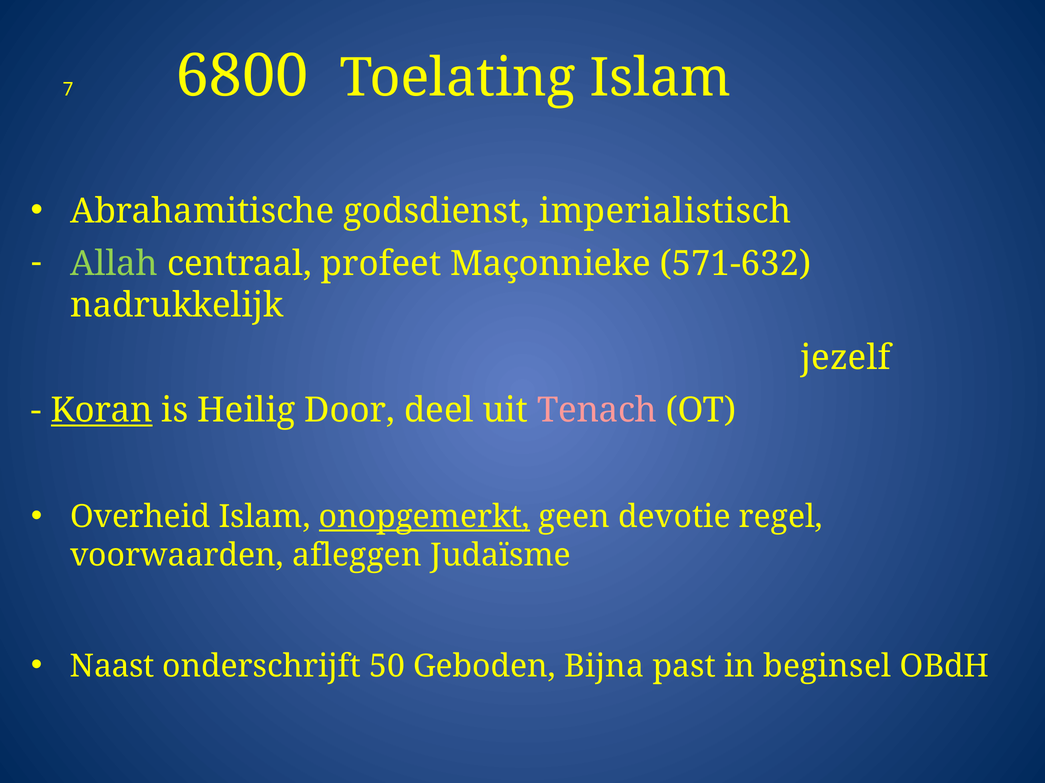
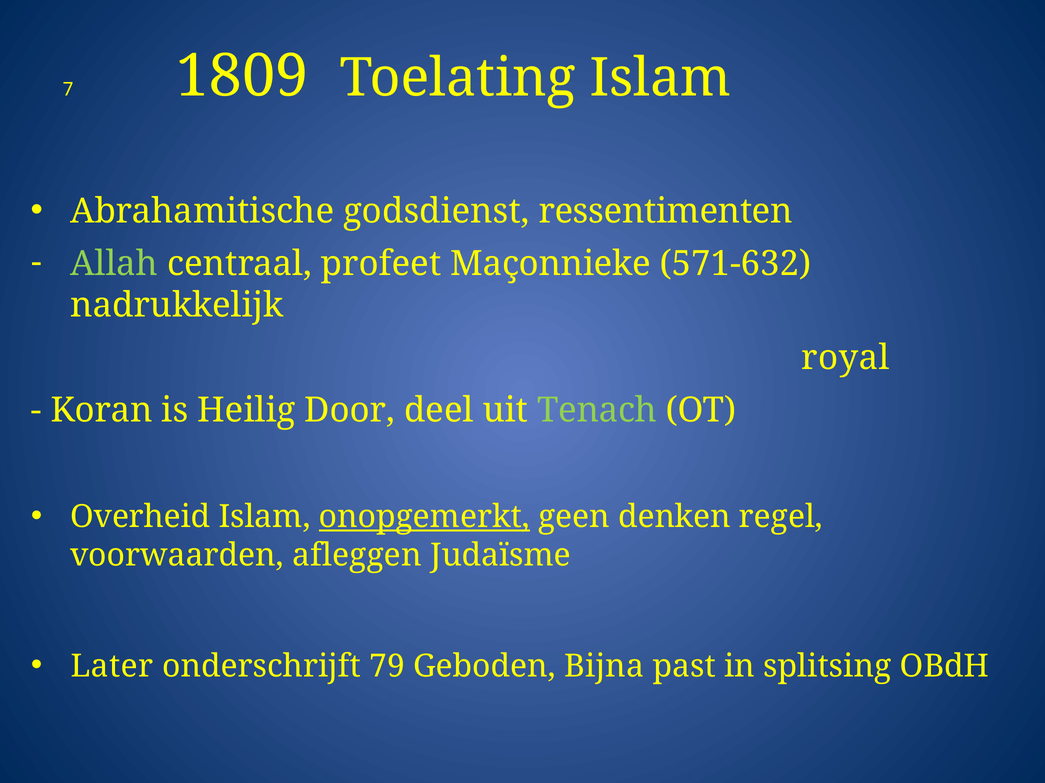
6800: 6800 -> 1809 (242, 76)
imperialistisch: imperialistisch -> ressentimenten (666, 211)
jezelf: jezelf -> royal (845, 358)
Koran underline: present -> none (102, 411)
Tenach colour: pink -> light green (597, 411)
devotie: devotie -> denken (675, 517)
Naast: Naast -> Later (112, 667)
50: 50 -> 79 (387, 667)
beginsel: beginsel -> splitsing (827, 667)
